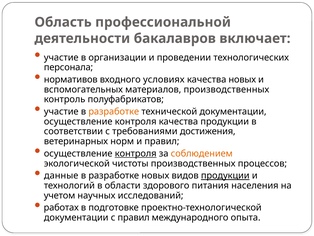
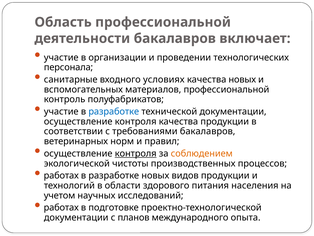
нормативов: нормативов -> санитарные (71, 79)
материалов производственных: производственных -> профессиональной (226, 89)
разработке colour: orange -> blue (114, 111)
требованиями достижения: достижения -> бакалавров (208, 131)
данные: данные -> работах (61, 175)
продукции underline: present -> none (225, 175)
с правил: правил -> планов (134, 217)
